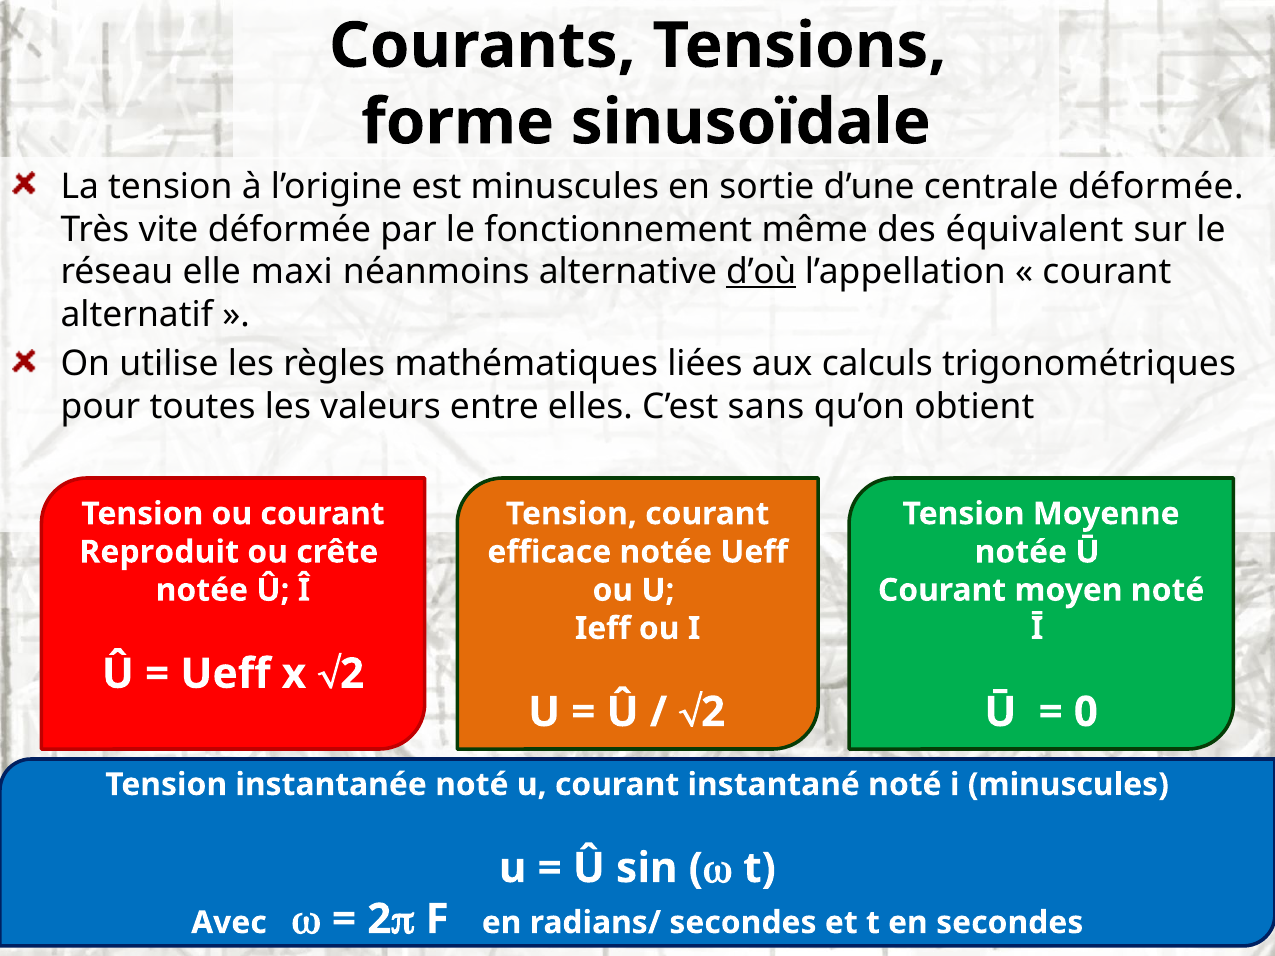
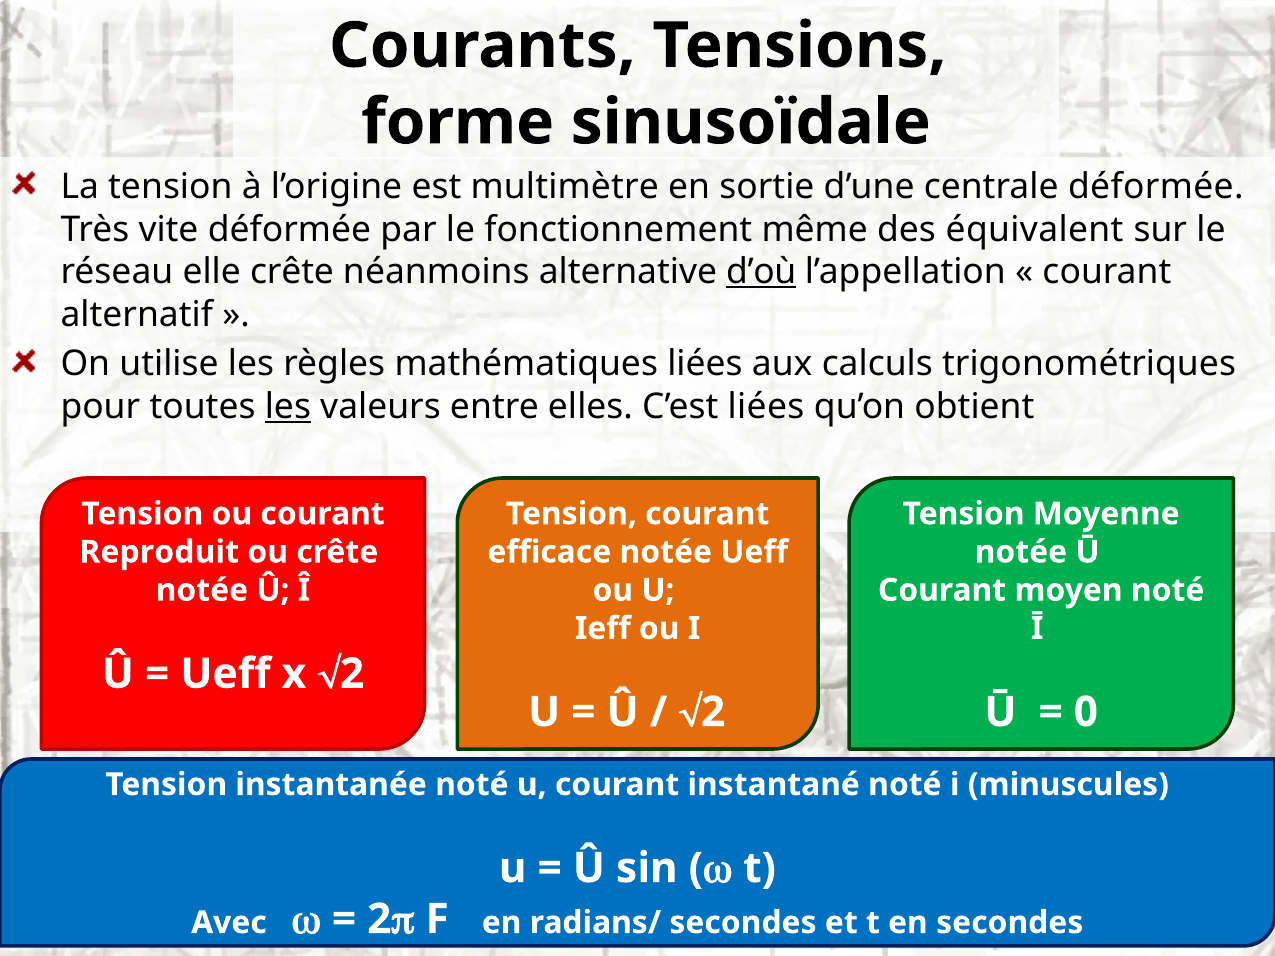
est minuscules: minuscules -> multimètre (565, 187)
elle maxi: maxi -> crête (292, 272)
les underline: none -> present (288, 407)
C’est sans: sans -> liées (766, 407)
